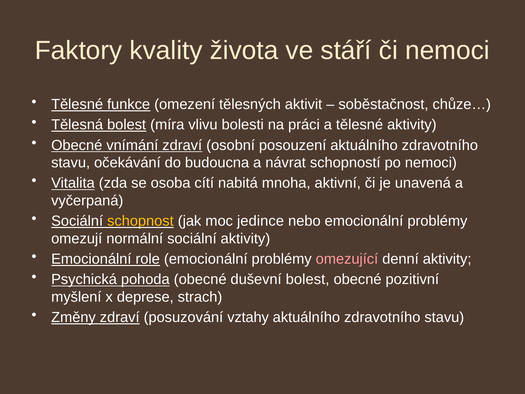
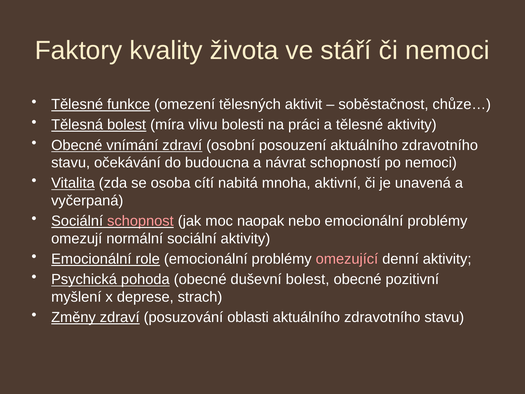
schopnost colour: yellow -> pink (140, 221)
jedince: jedince -> naopak (261, 221)
vztahy: vztahy -> oblasti (248, 317)
